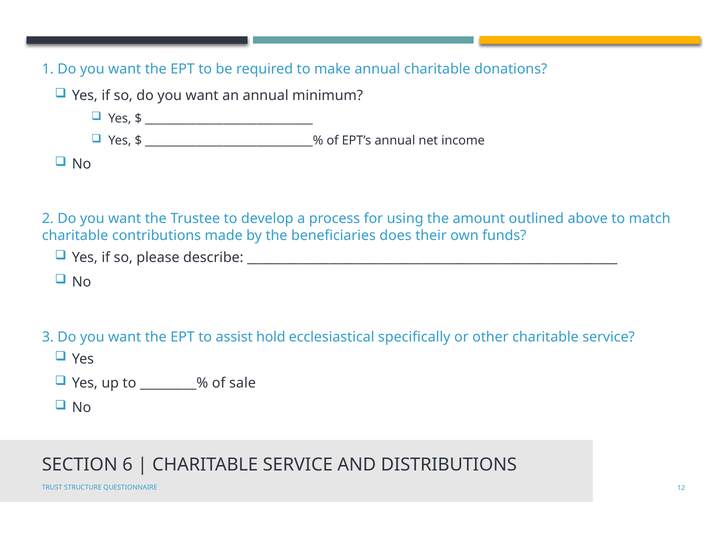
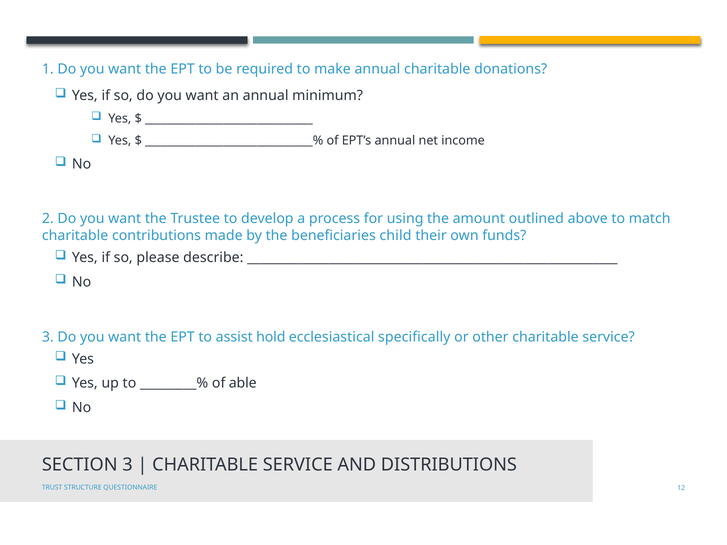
does: does -> child (395, 236)
sale: sale -> able (243, 383)
SECTION 6: 6 -> 3 (128, 465)
